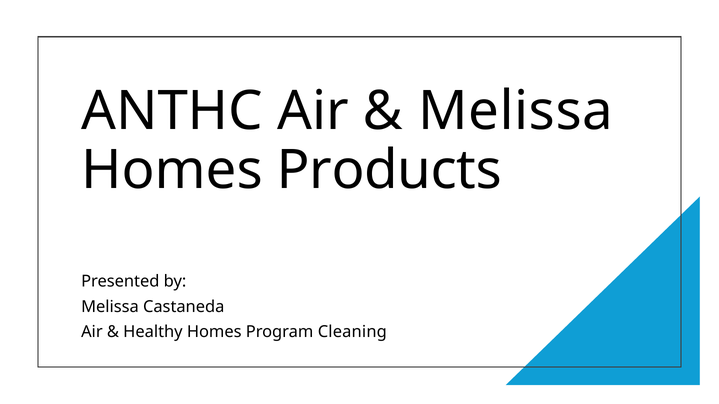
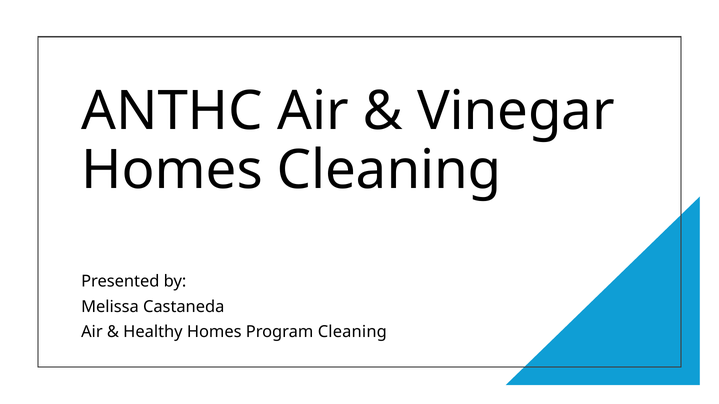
Melissa: Melissa -> Vinegar (516, 111)
Homes Products: Products -> Cleaning (389, 170)
